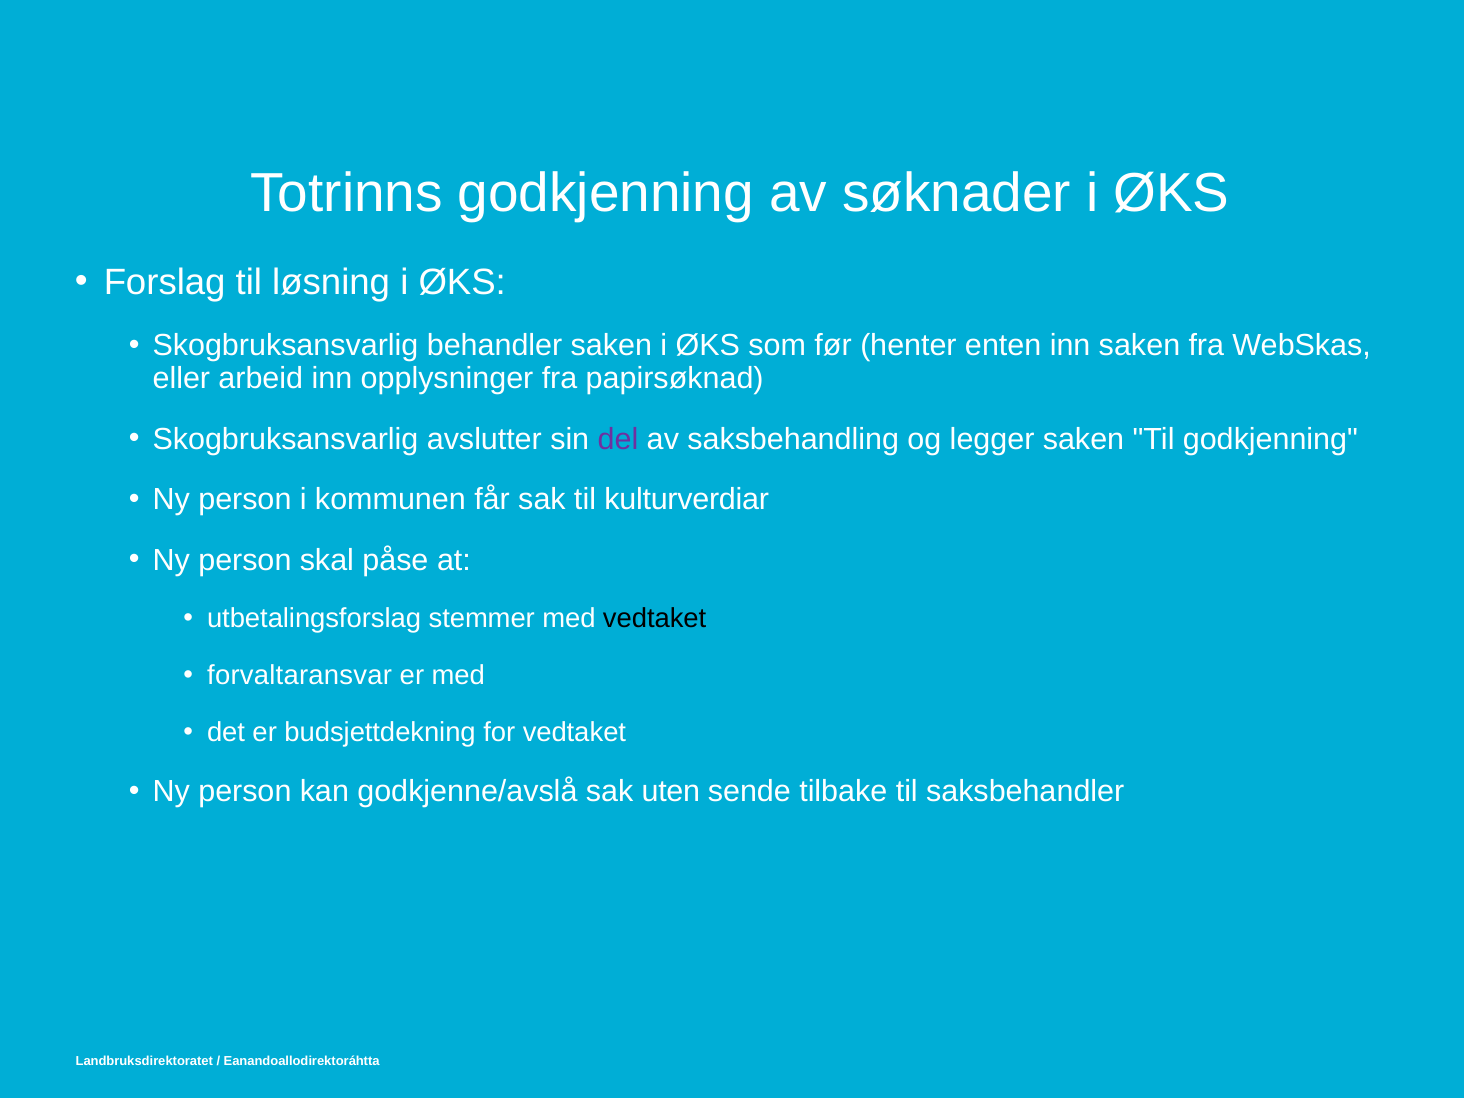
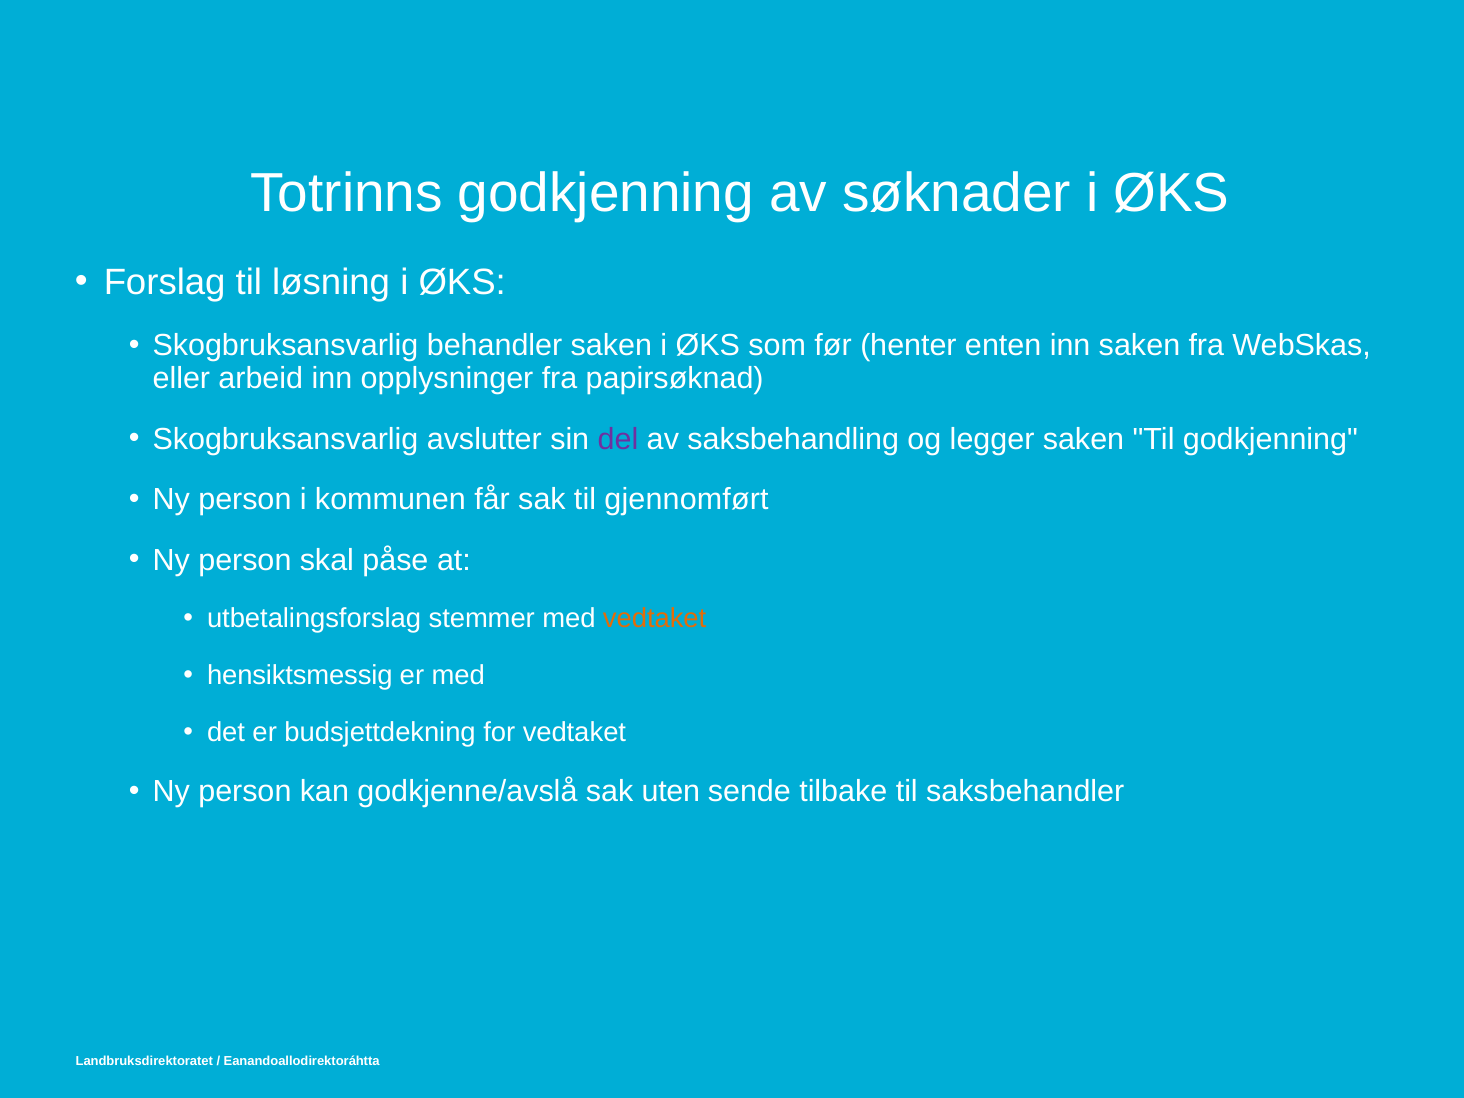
kulturverdiar: kulturverdiar -> gjennomført (686, 500)
vedtaket colour: black -> orange (655, 619)
forvaltaransvar: forvaltaransvar -> hensiktsmessig (300, 676)
